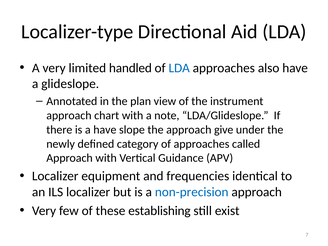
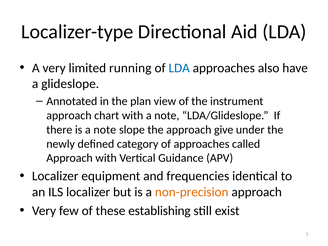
handled: handled -> running (130, 68)
is a have: have -> note (105, 130)
non-precision colour: blue -> orange (192, 192)
